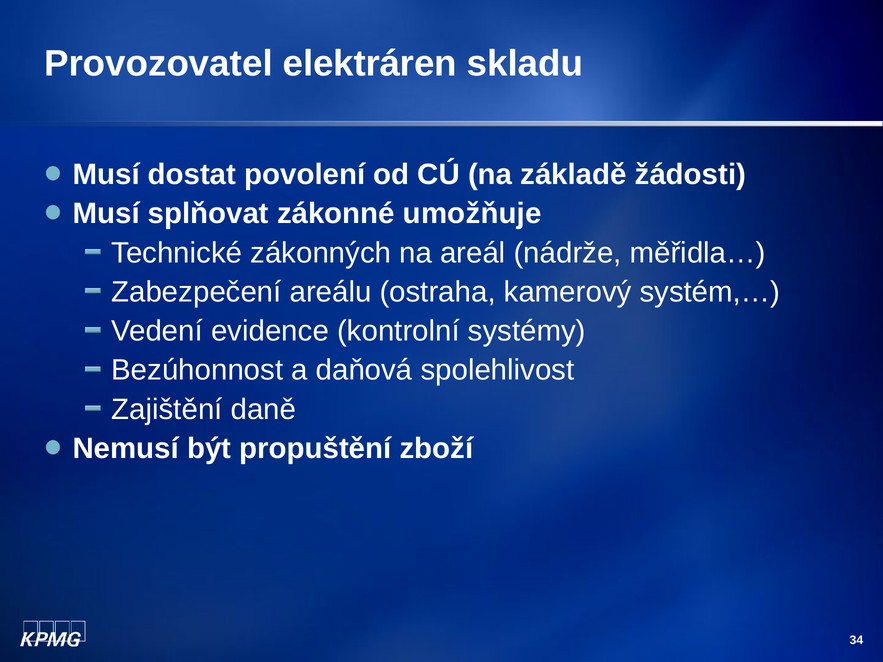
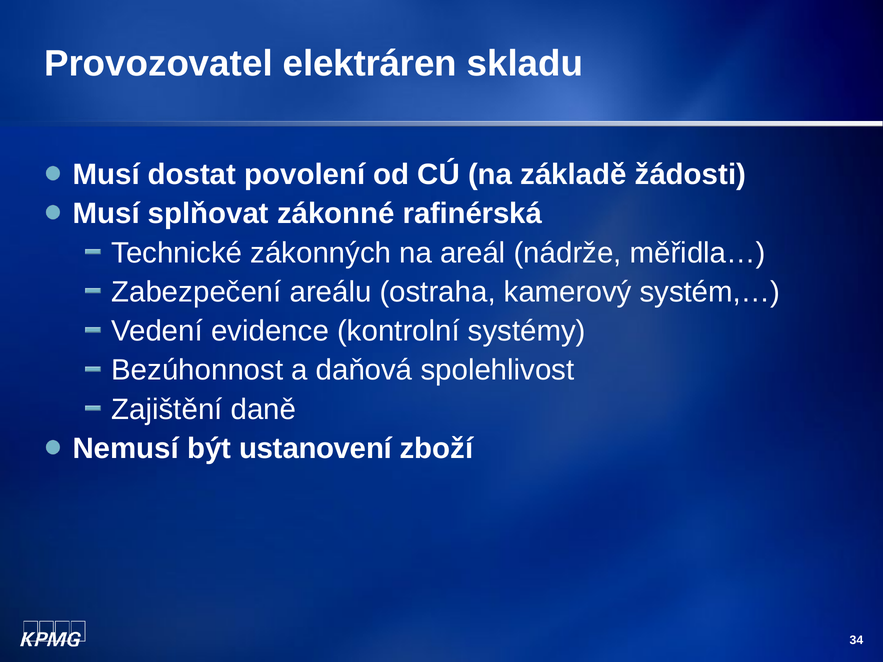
umožňuje: umožňuje -> rafinérská (472, 214)
propuštění: propuštění -> ustanovení (316, 449)
